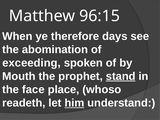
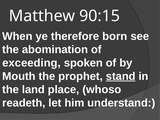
96:15: 96:15 -> 90:15 (100, 16)
days: days -> born (115, 36)
face: face -> land (33, 90)
him underline: present -> none (74, 103)
